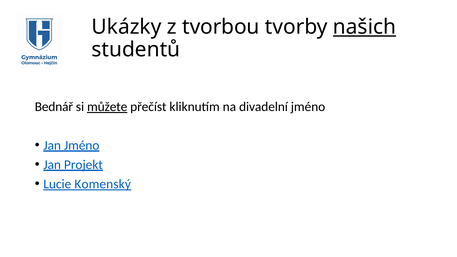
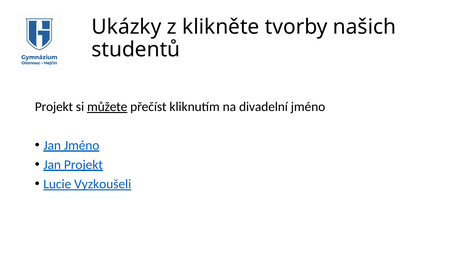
tvorbou: tvorbou -> klikněte (221, 27)
našich underline: present -> none (365, 27)
Bednář: Bednář -> Projekt (54, 107)
Komenský: Komenský -> Vyzkoušeli (103, 184)
